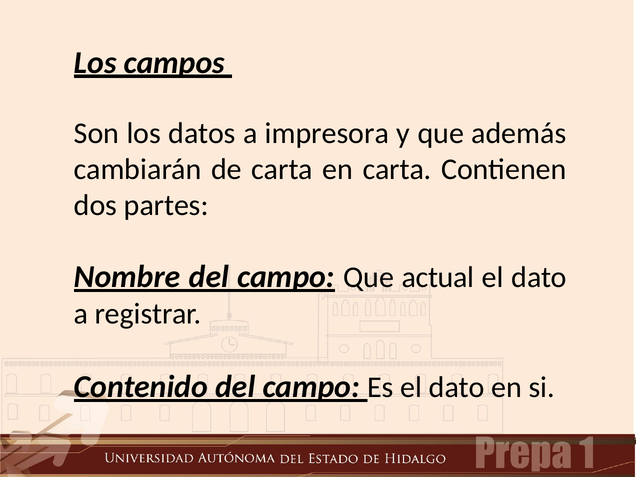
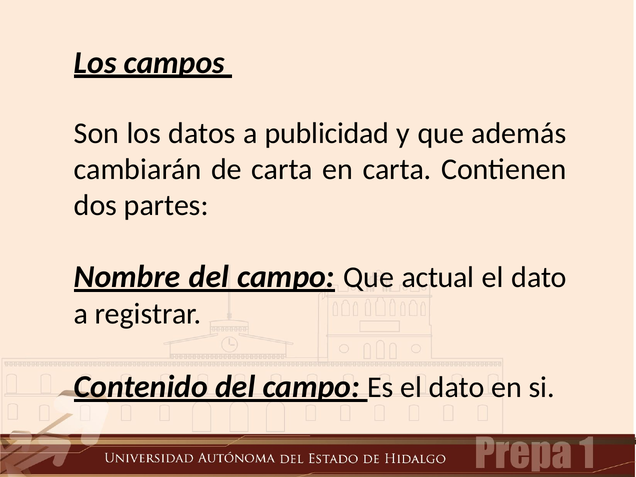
impresora: impresora -> publicidad (327, 133)
